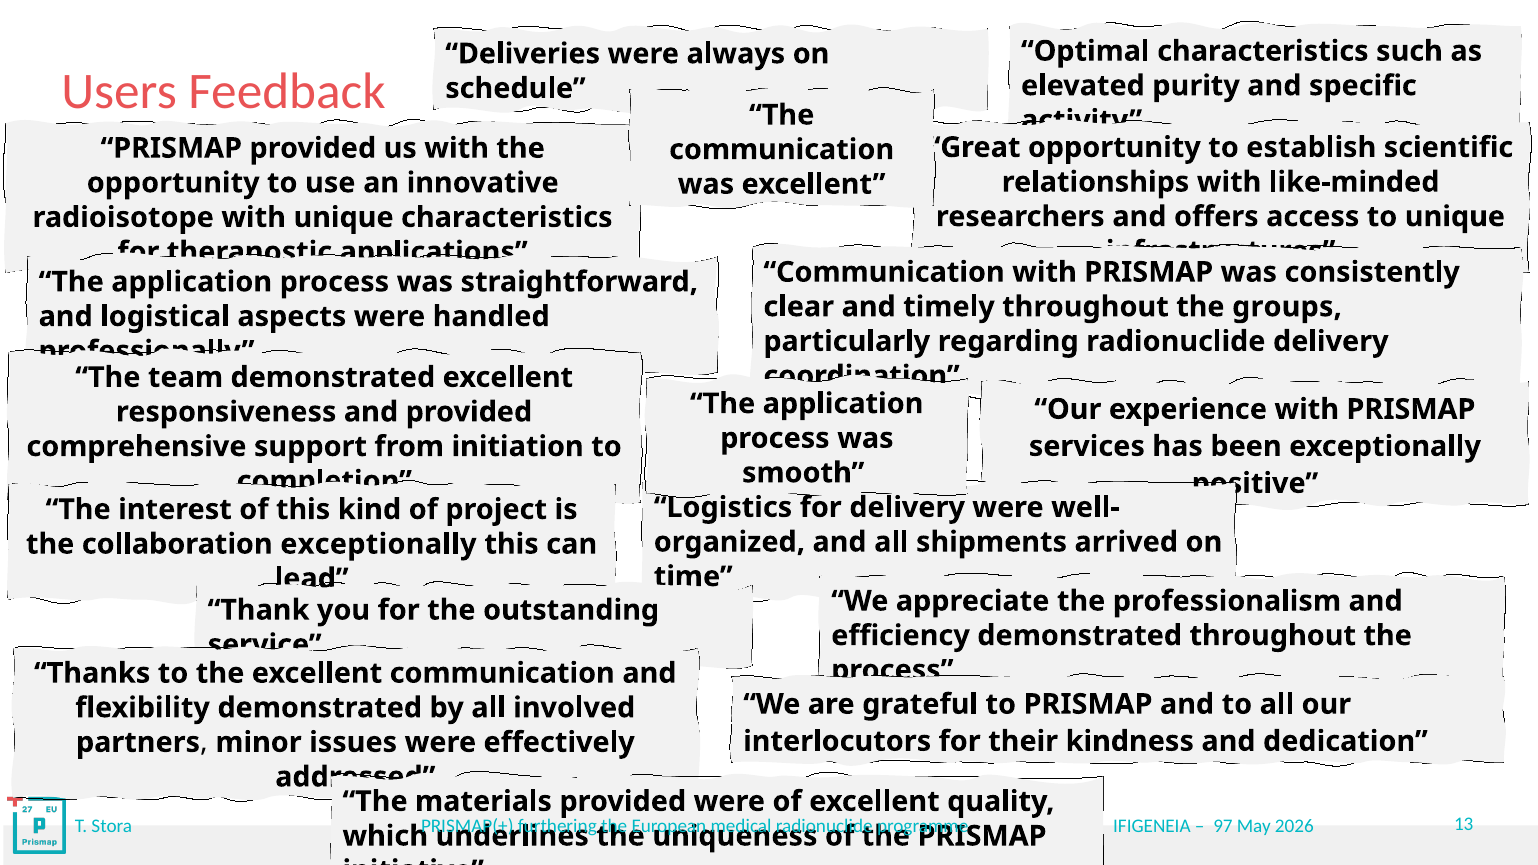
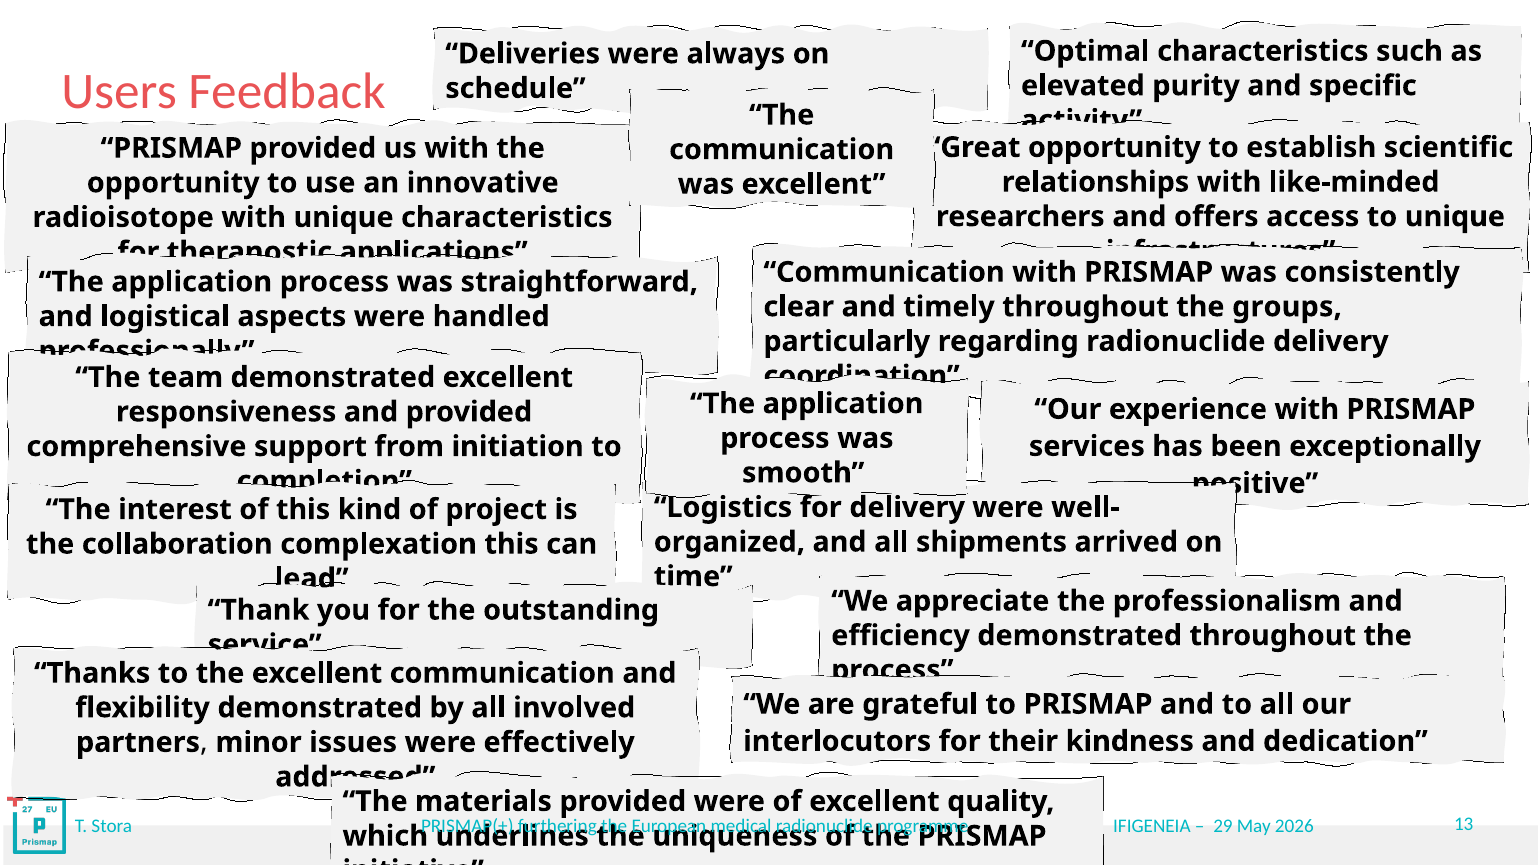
collaboration exceptionally: exceptionally -> complexation (379, 544)
97: 97 -> 29 (1223, 827)
